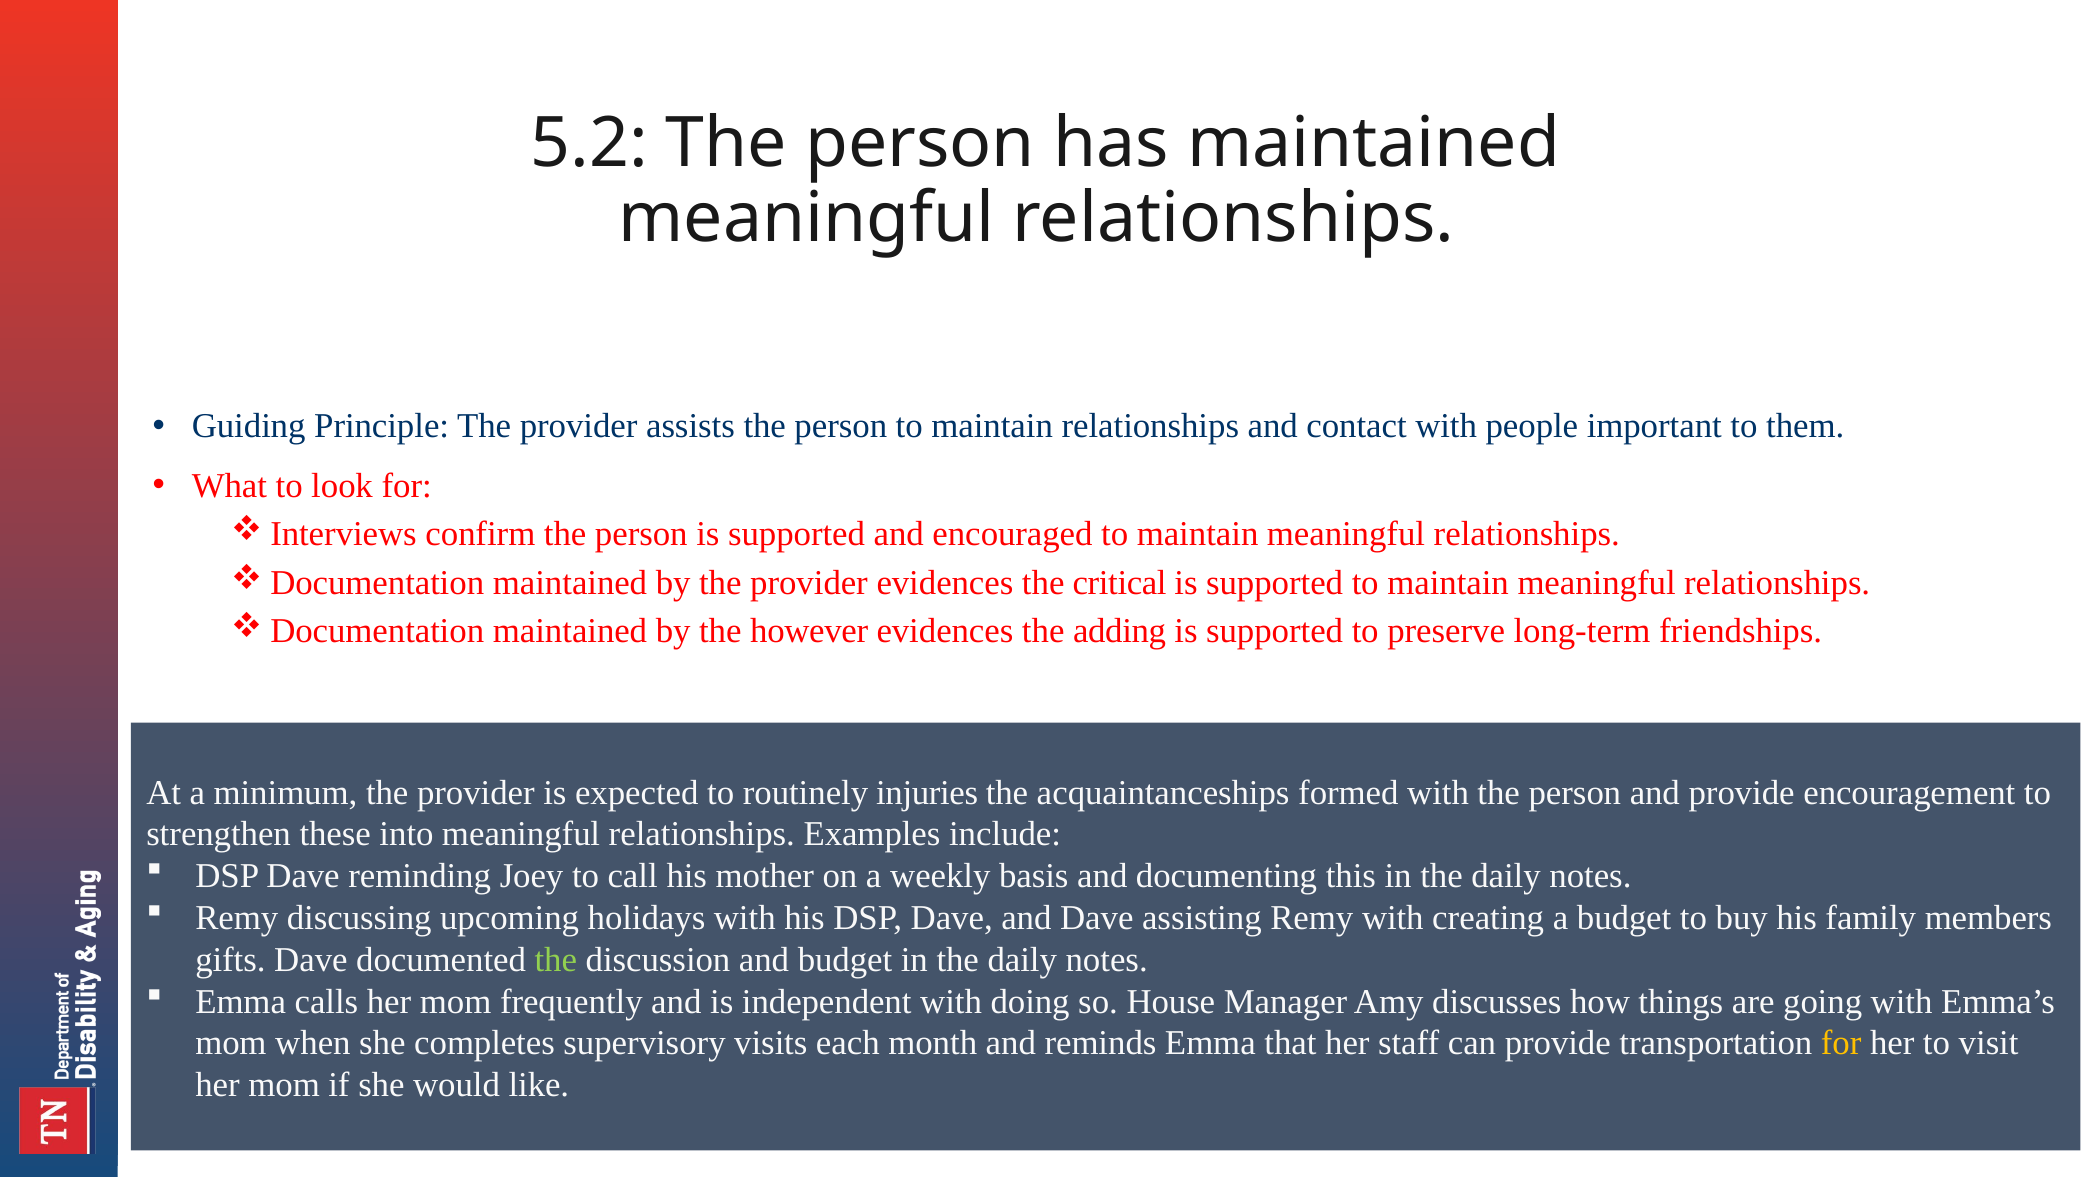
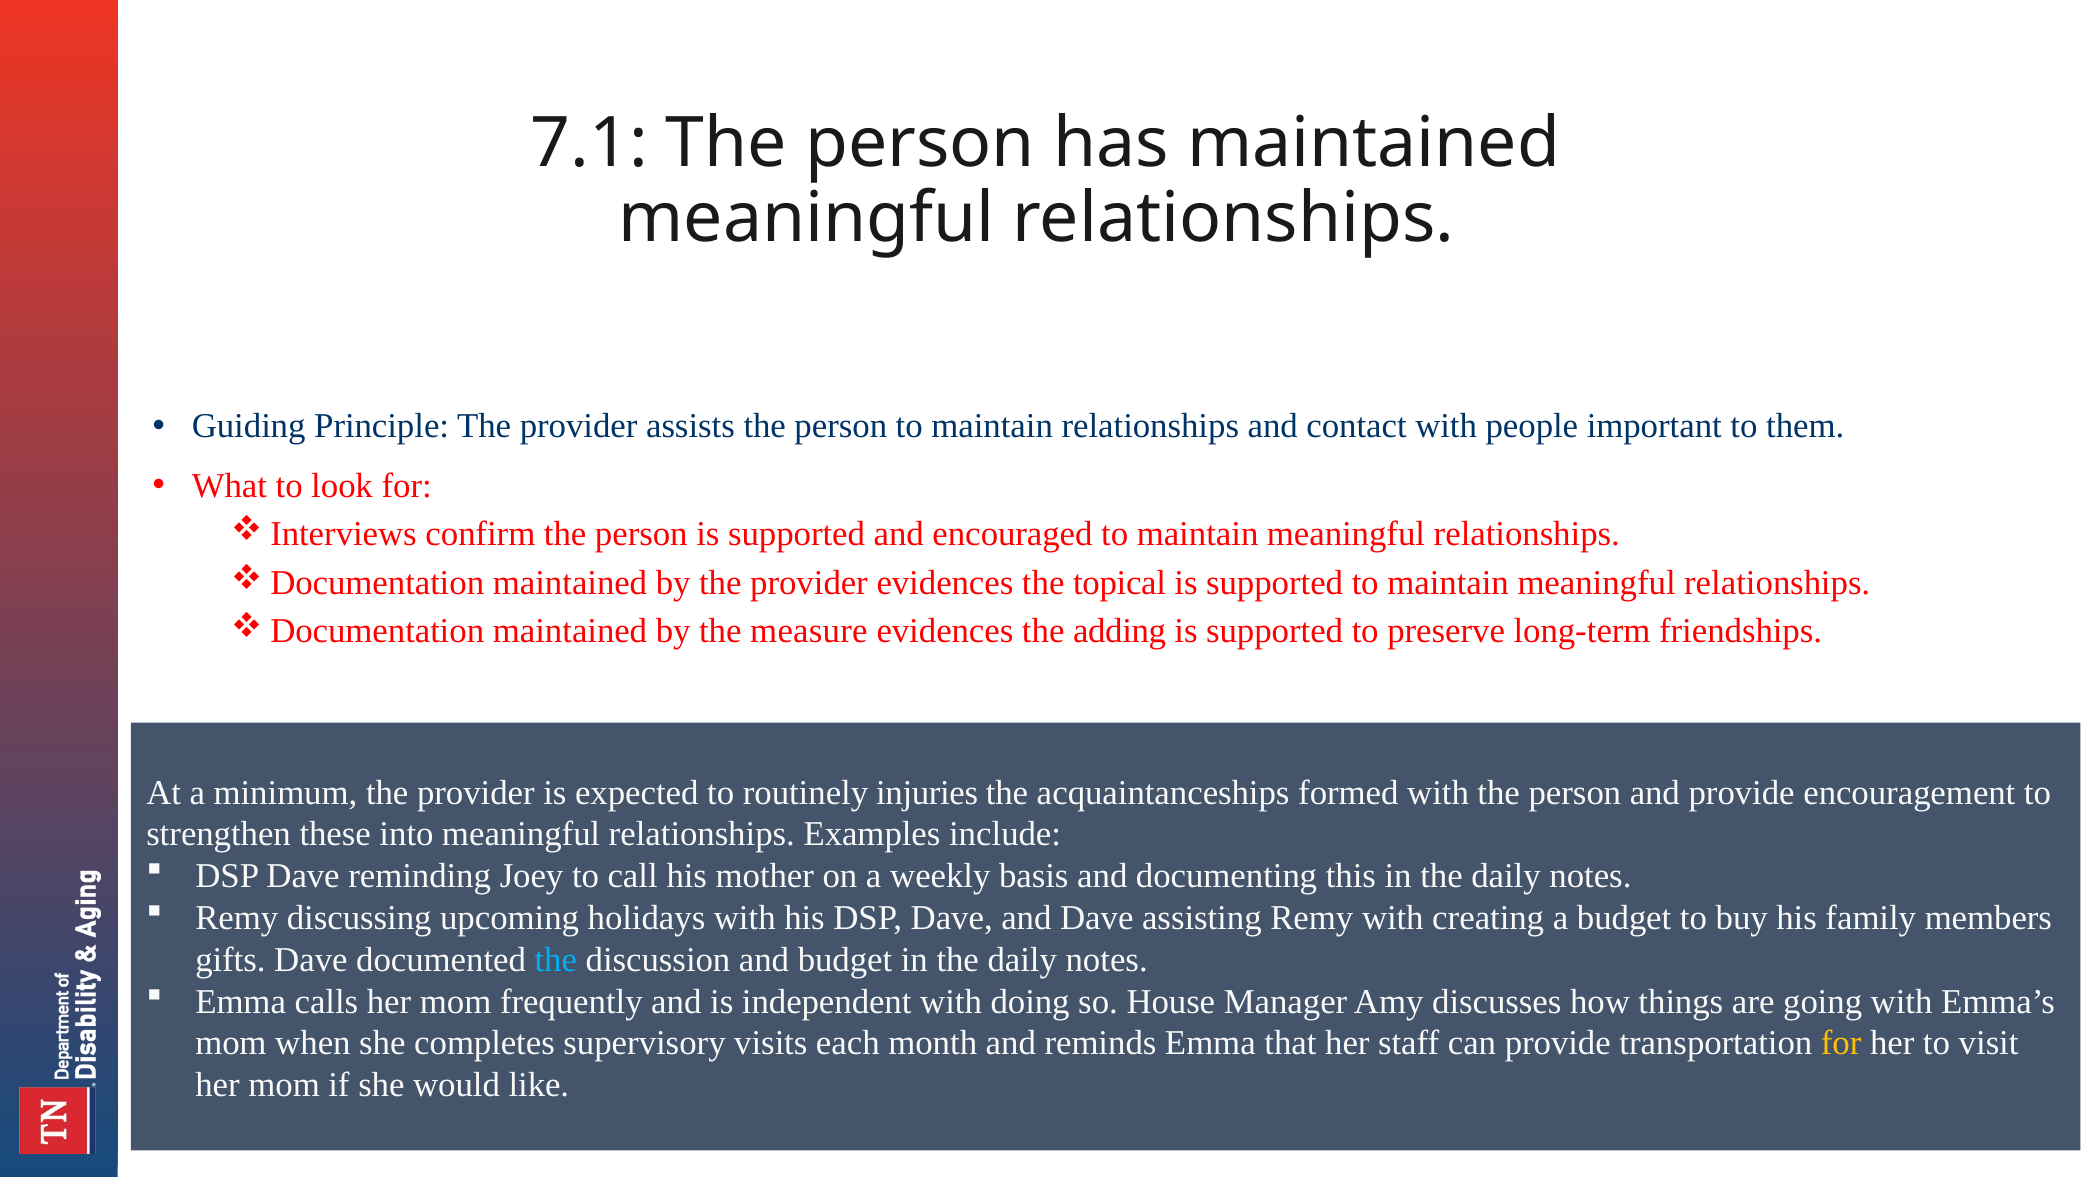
5.2: 5.2 -> 7.1 (589, 143)
critical: critical -> topical (1120, 583)
however: however -> measure (809, 631)
the colour: light green -> light blue (556, 960)
